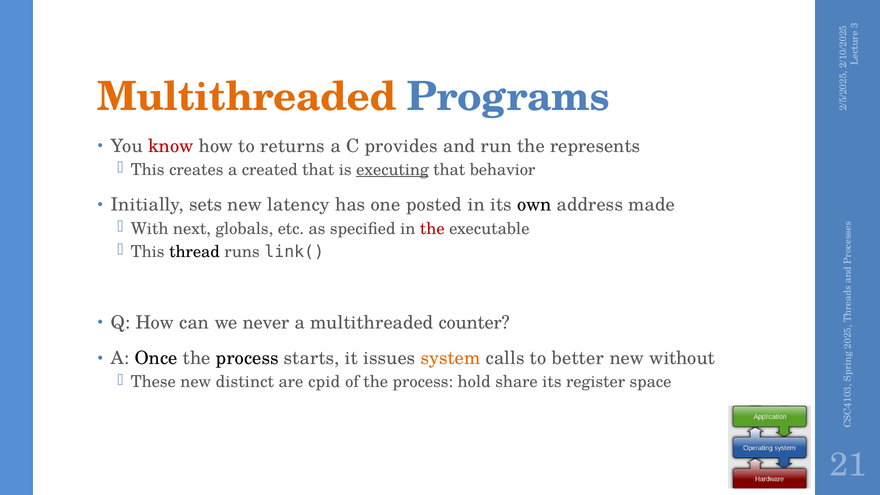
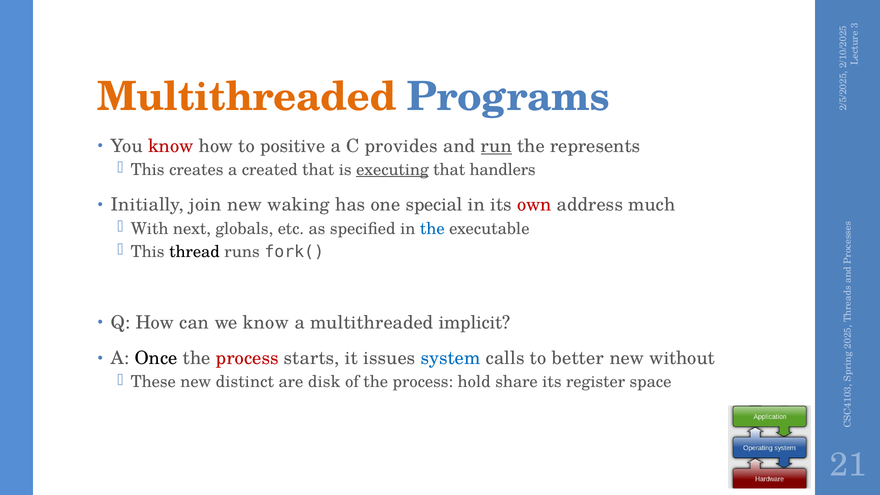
returns: returns -> positive (293, 146)
run underline: none -> present (496, 146)
behavior: behavior -> handlers (503, 170)
sets: sets -> join (206, 205)
latency: latency -> waking (298, 205)
posted: posted -> special (434, 205)
own colour: black -> red (534, 205)
made: made -> much (652, 205)
the colour: red -> blue (432, 229)
link(: link( -> fork( (294, 252)
we never: never -> know (266, 323)
counter: counter -> implicit (474, 323)
process colour: black -> red (247, 358)
system colour: orange -> blue (451, 358)
cpid: cpid -> disk (324, 382)
